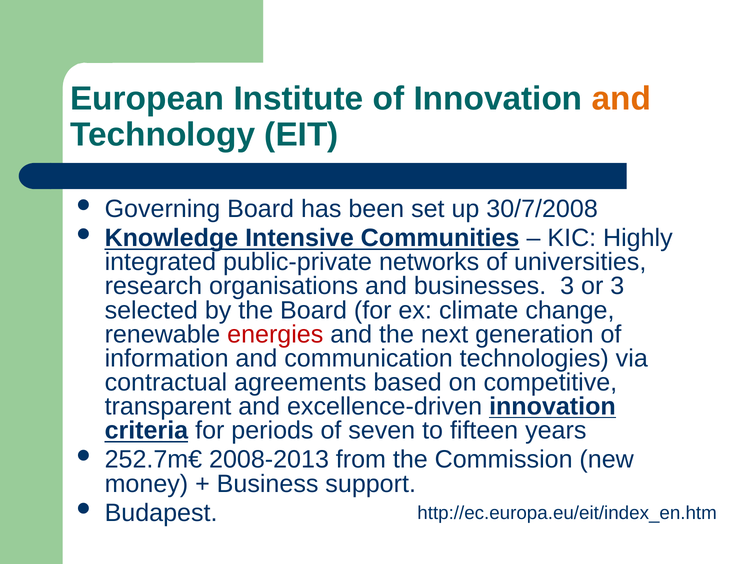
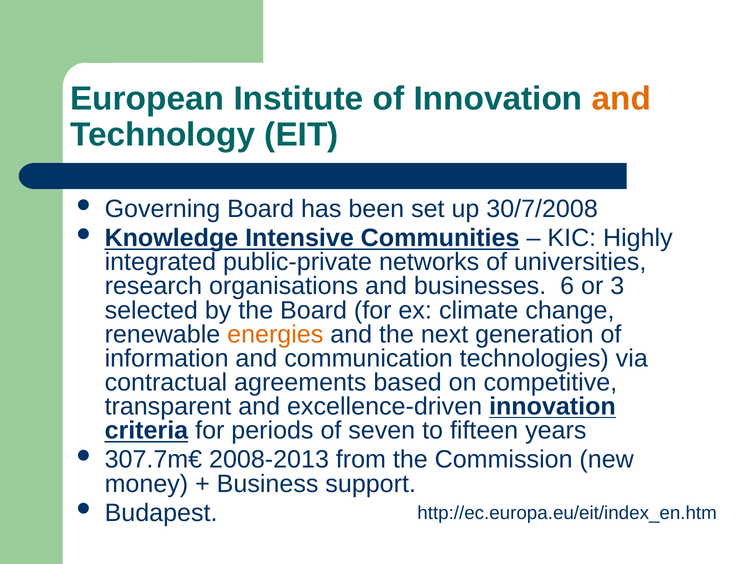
businesses 3: 3 -> 6 (567, 286)
energies colour: red -> orange (275, 334)
252.7m€: 252.7m€ -> 307.7m€ (153, 460)
